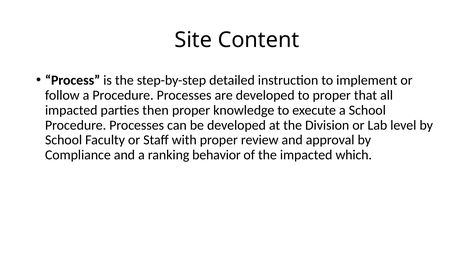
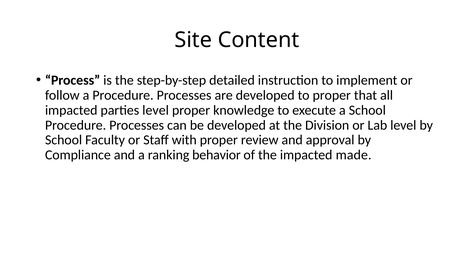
parties then: then -> level (156, 110)
which: which -> made (354, 155)
